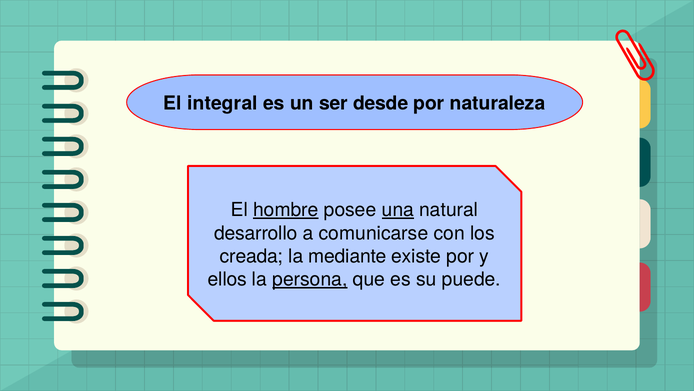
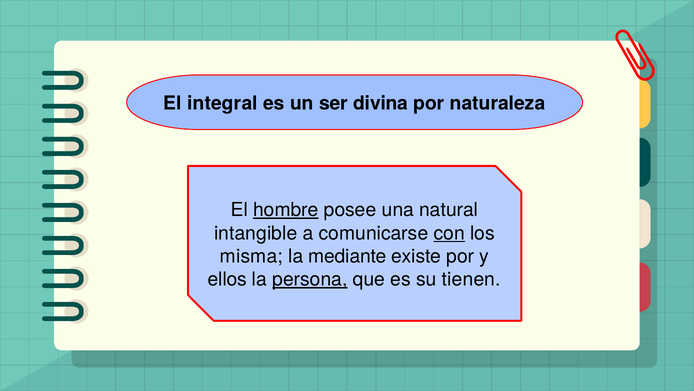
desde: desde -> divina (381, 103)
una underline: present -> none (398, 210)
desarrollo: desarrollo -> intangible (256, 233)
con underline: none -> present (449, 233)
creada: creada -> misma (251, 256)
puede: puede -> tienen (471, 279)
